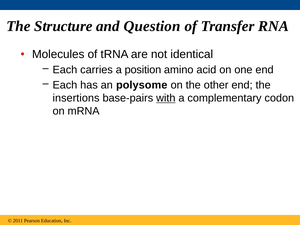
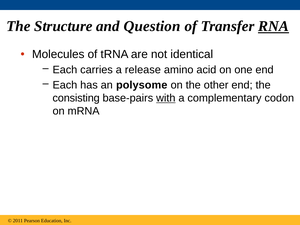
RNA underline: none -> present (274, 26)
position: position -> release (143, 70)
insertions: insertions -> consisting (76, 98)
